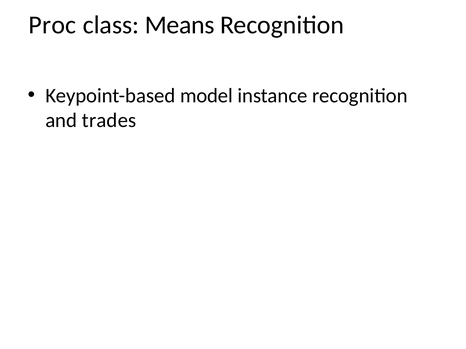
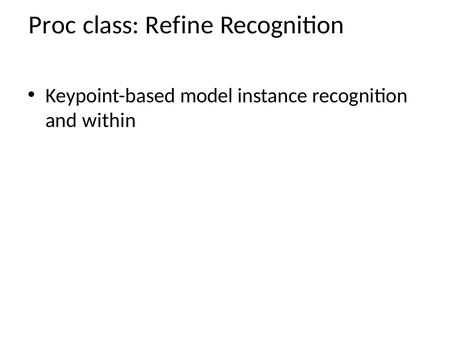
Means: Means -> Refine (179, 25)
trades: trades -> within (109, 121)
